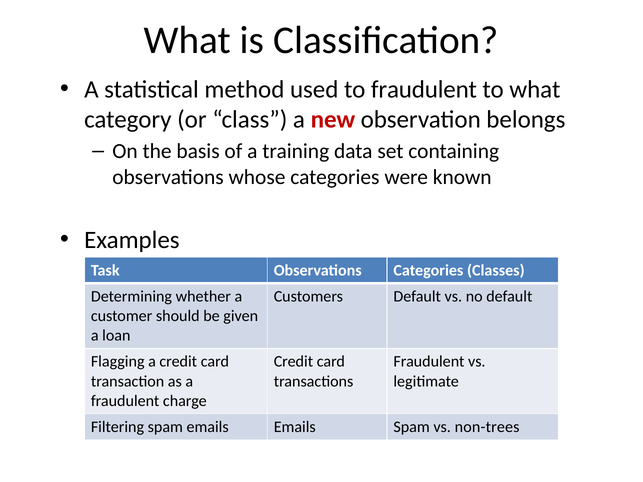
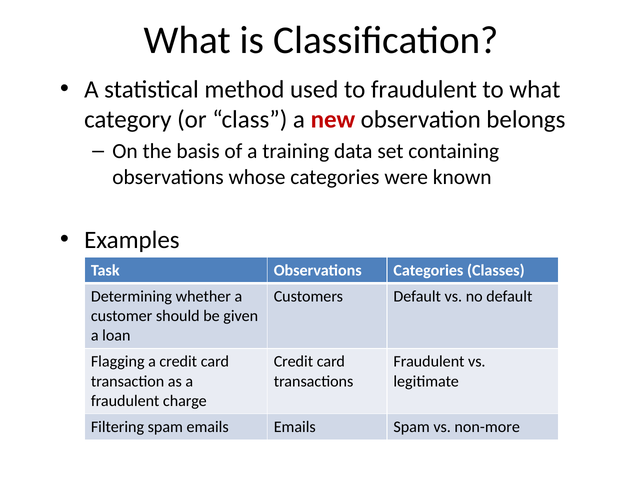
non-trees: non-trees -> non-more (487, 427)
